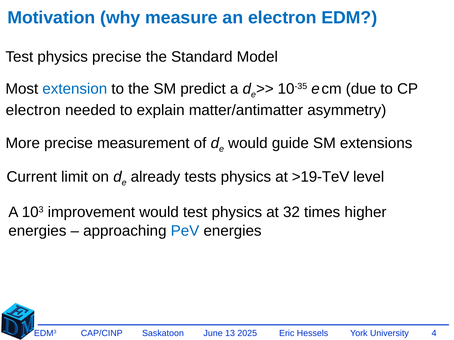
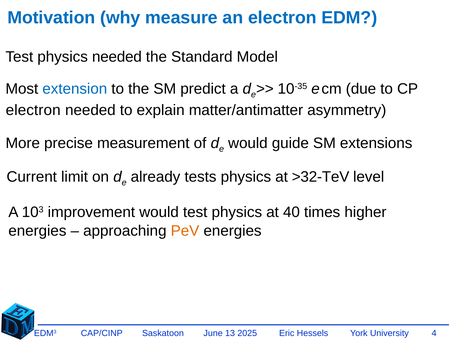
physics precise: precise -> needed (117, 57)
>19-TeV: >19-TeV -> >32-TeV (321, 177)
32: 32 -> 40 (291, 212)
PeV colour: blue -> orange (185, 231)
